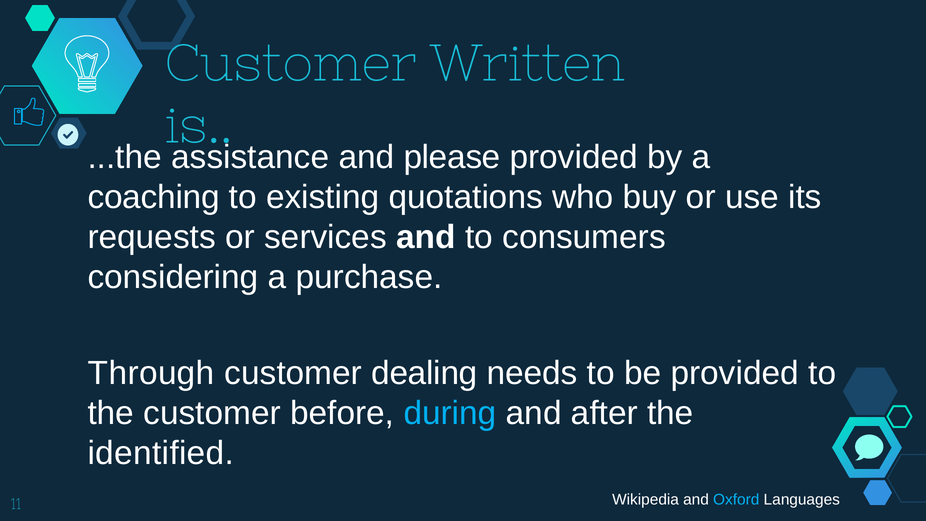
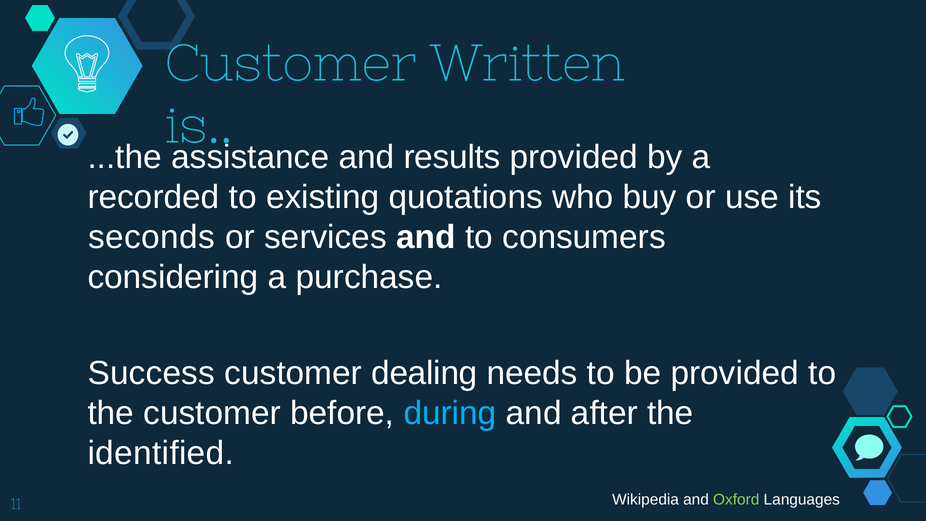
please: please -> results (452, 157)
coaching: coaching -> recorded (153, 197)
requests: requests -> seconds (151, 237)
Through: Through -> Success (151, 373)
Oxford colour: light blue -> light green (736, 500)
